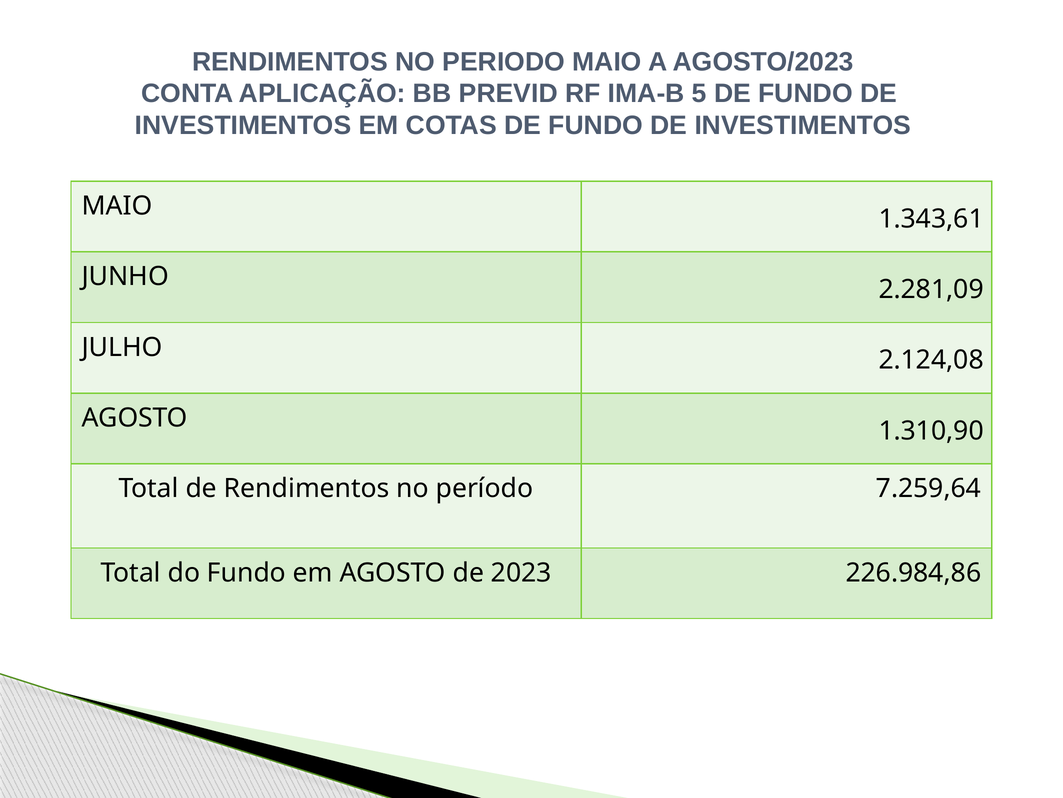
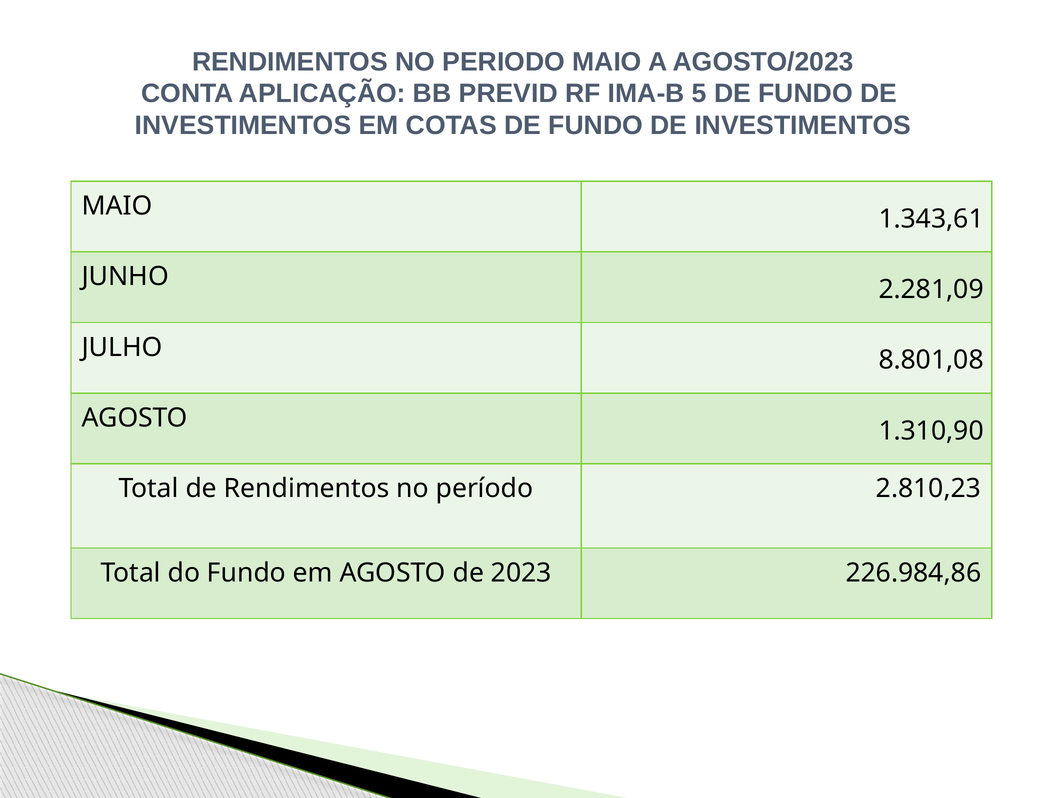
2.124,08: 2.124,08 -> 8.801,08 (931, 360)
7.259,64: 7.259,64 -> 2.810,23 (928, 488)
